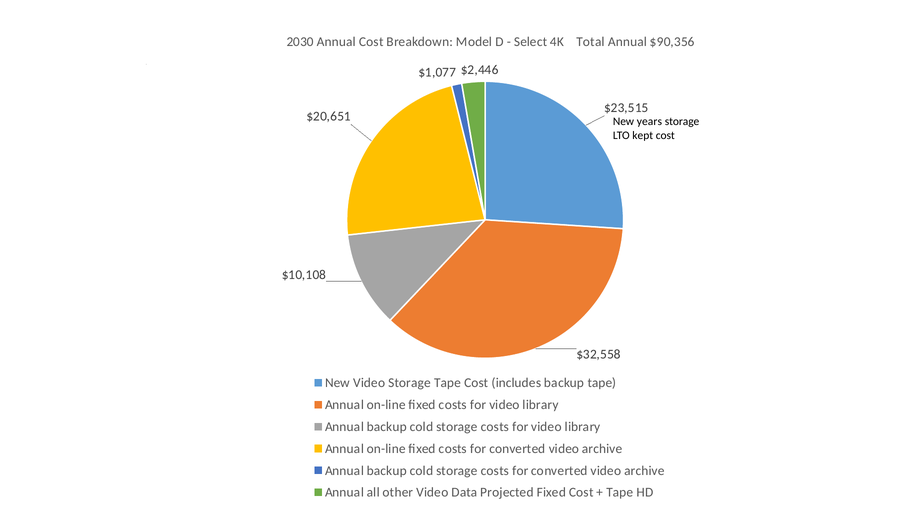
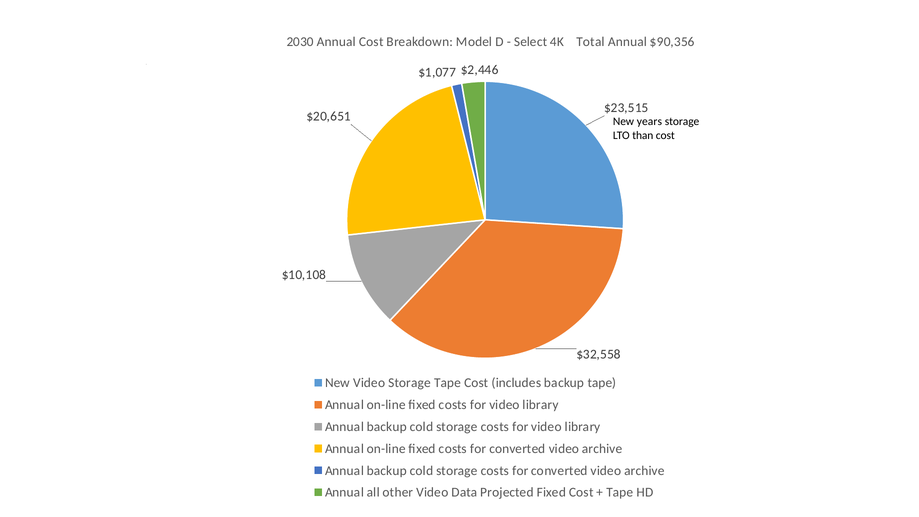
kept: kept -> than (643, 135)
